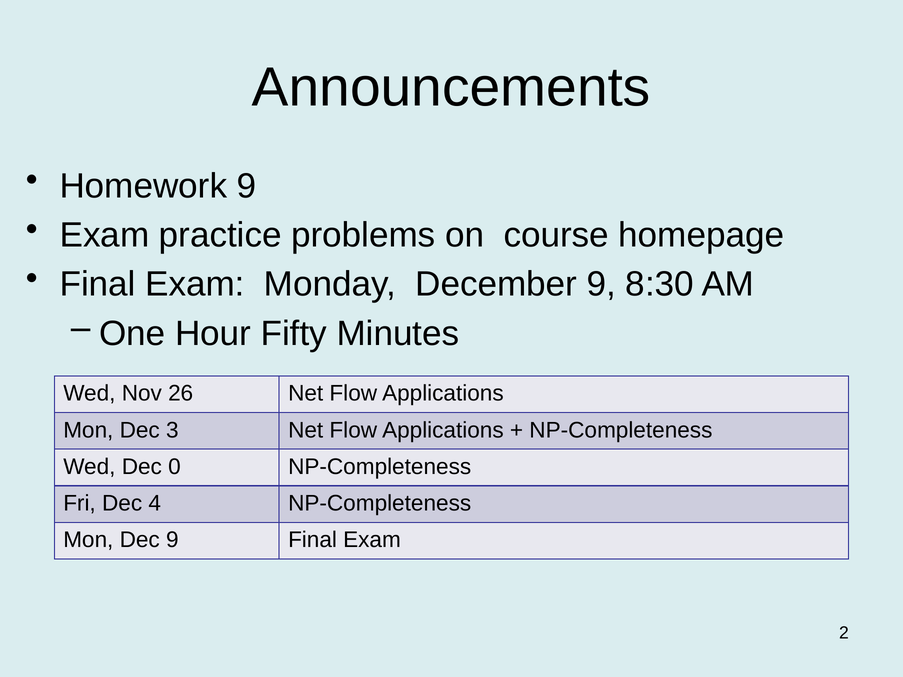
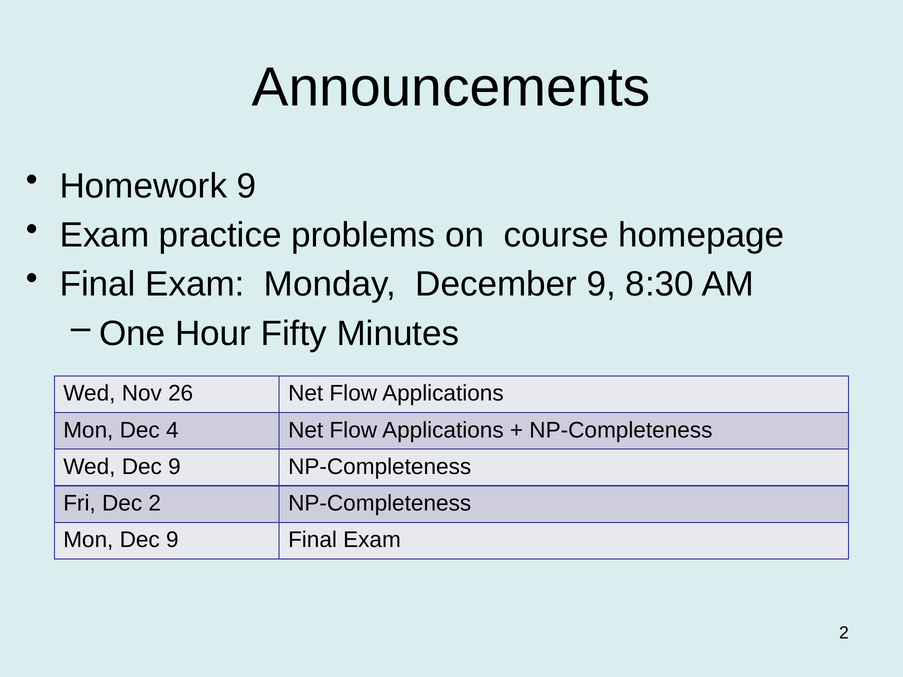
3: 3 -> 4 (172, 430)
Wed Dec 0: 0 -> 9 (174, 467)
Dec 4: 4 -> 2 (155, 503)
